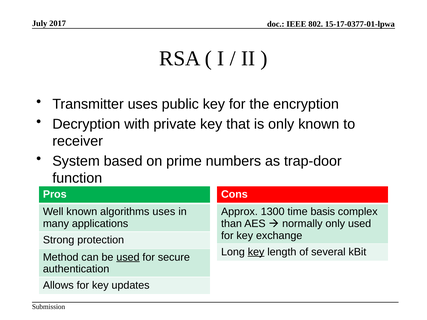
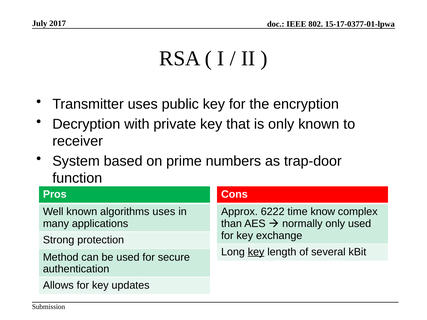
1300: 1300 -> 6222 (273, 212)
basis: basis -> know (323, 212)
used underline: present -> none (128, 257)
